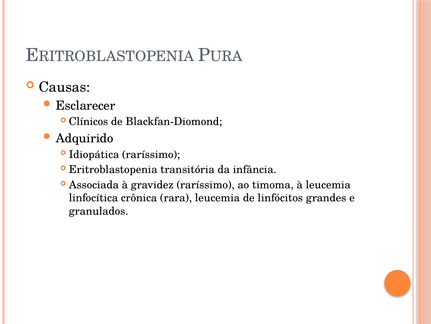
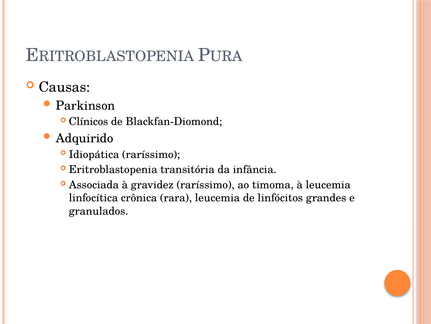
Esclarecer: Esclarecer -> Parkinson (86, 105)
